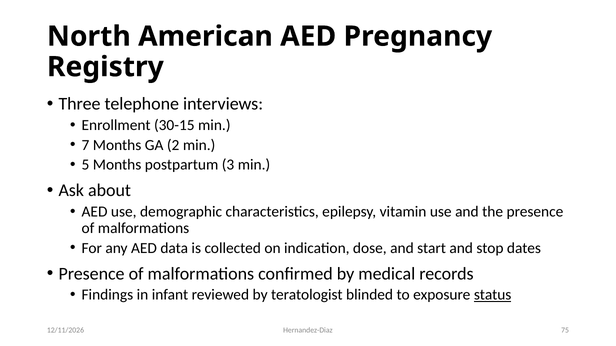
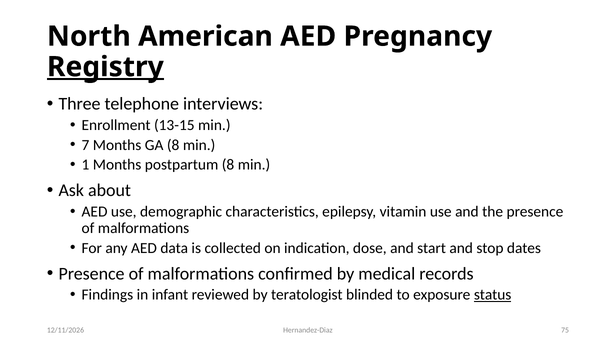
Registry underline: none -> present (105, 67)
30-15: 30-15 -> 13-15 (174, 125)
GA 2: 2 -> 8 (173, 145)
5: 5 -> 1 (86, 165)
postpartum 3: 3 -> 8 (228, 165)
